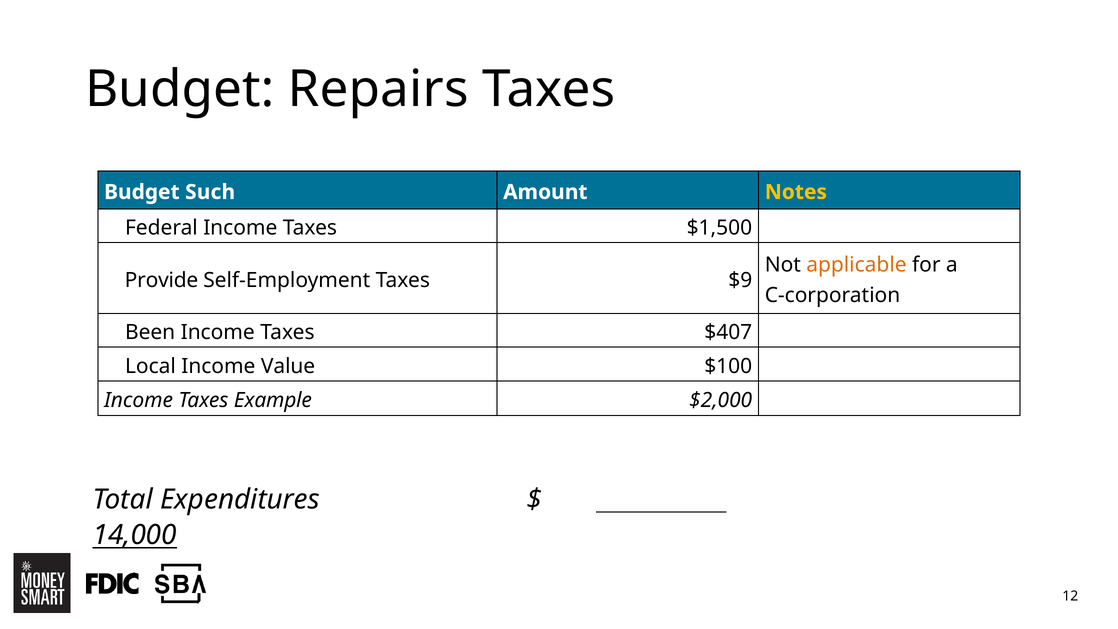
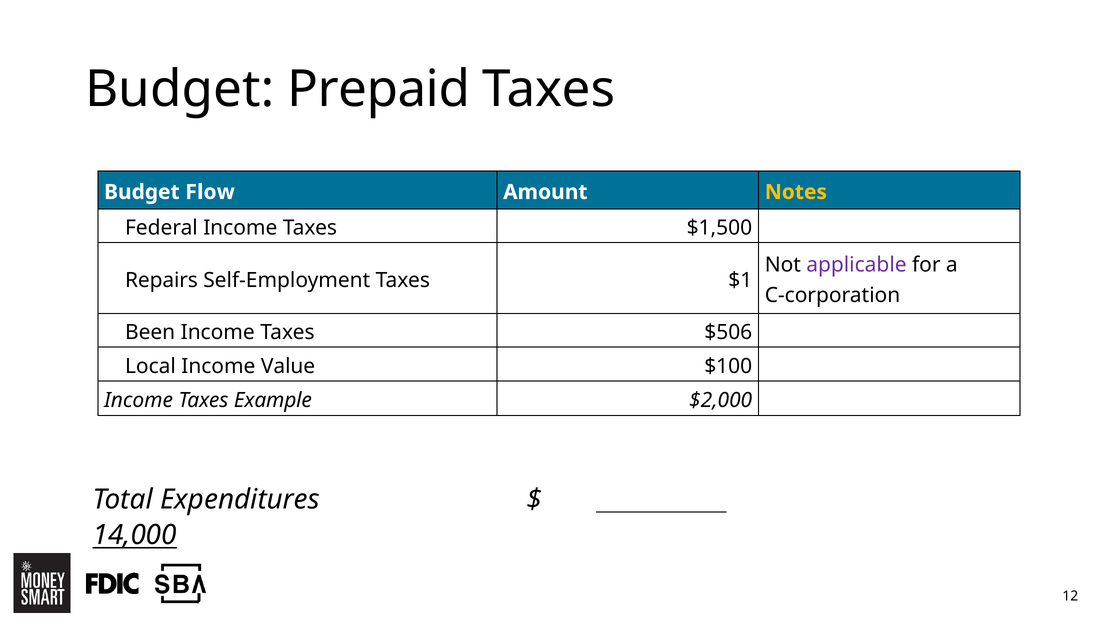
Repairs: Repairs -> Prepaid (379, 89)
Such: Such -> Flow (210, 192)
applicable colour: orange -> purple (856, 265)
Provide: Provide -> Repairs (161, 280)
$9: $9 -> $1 (740, 280)
$407: $407 -> $506 (728, 332)
